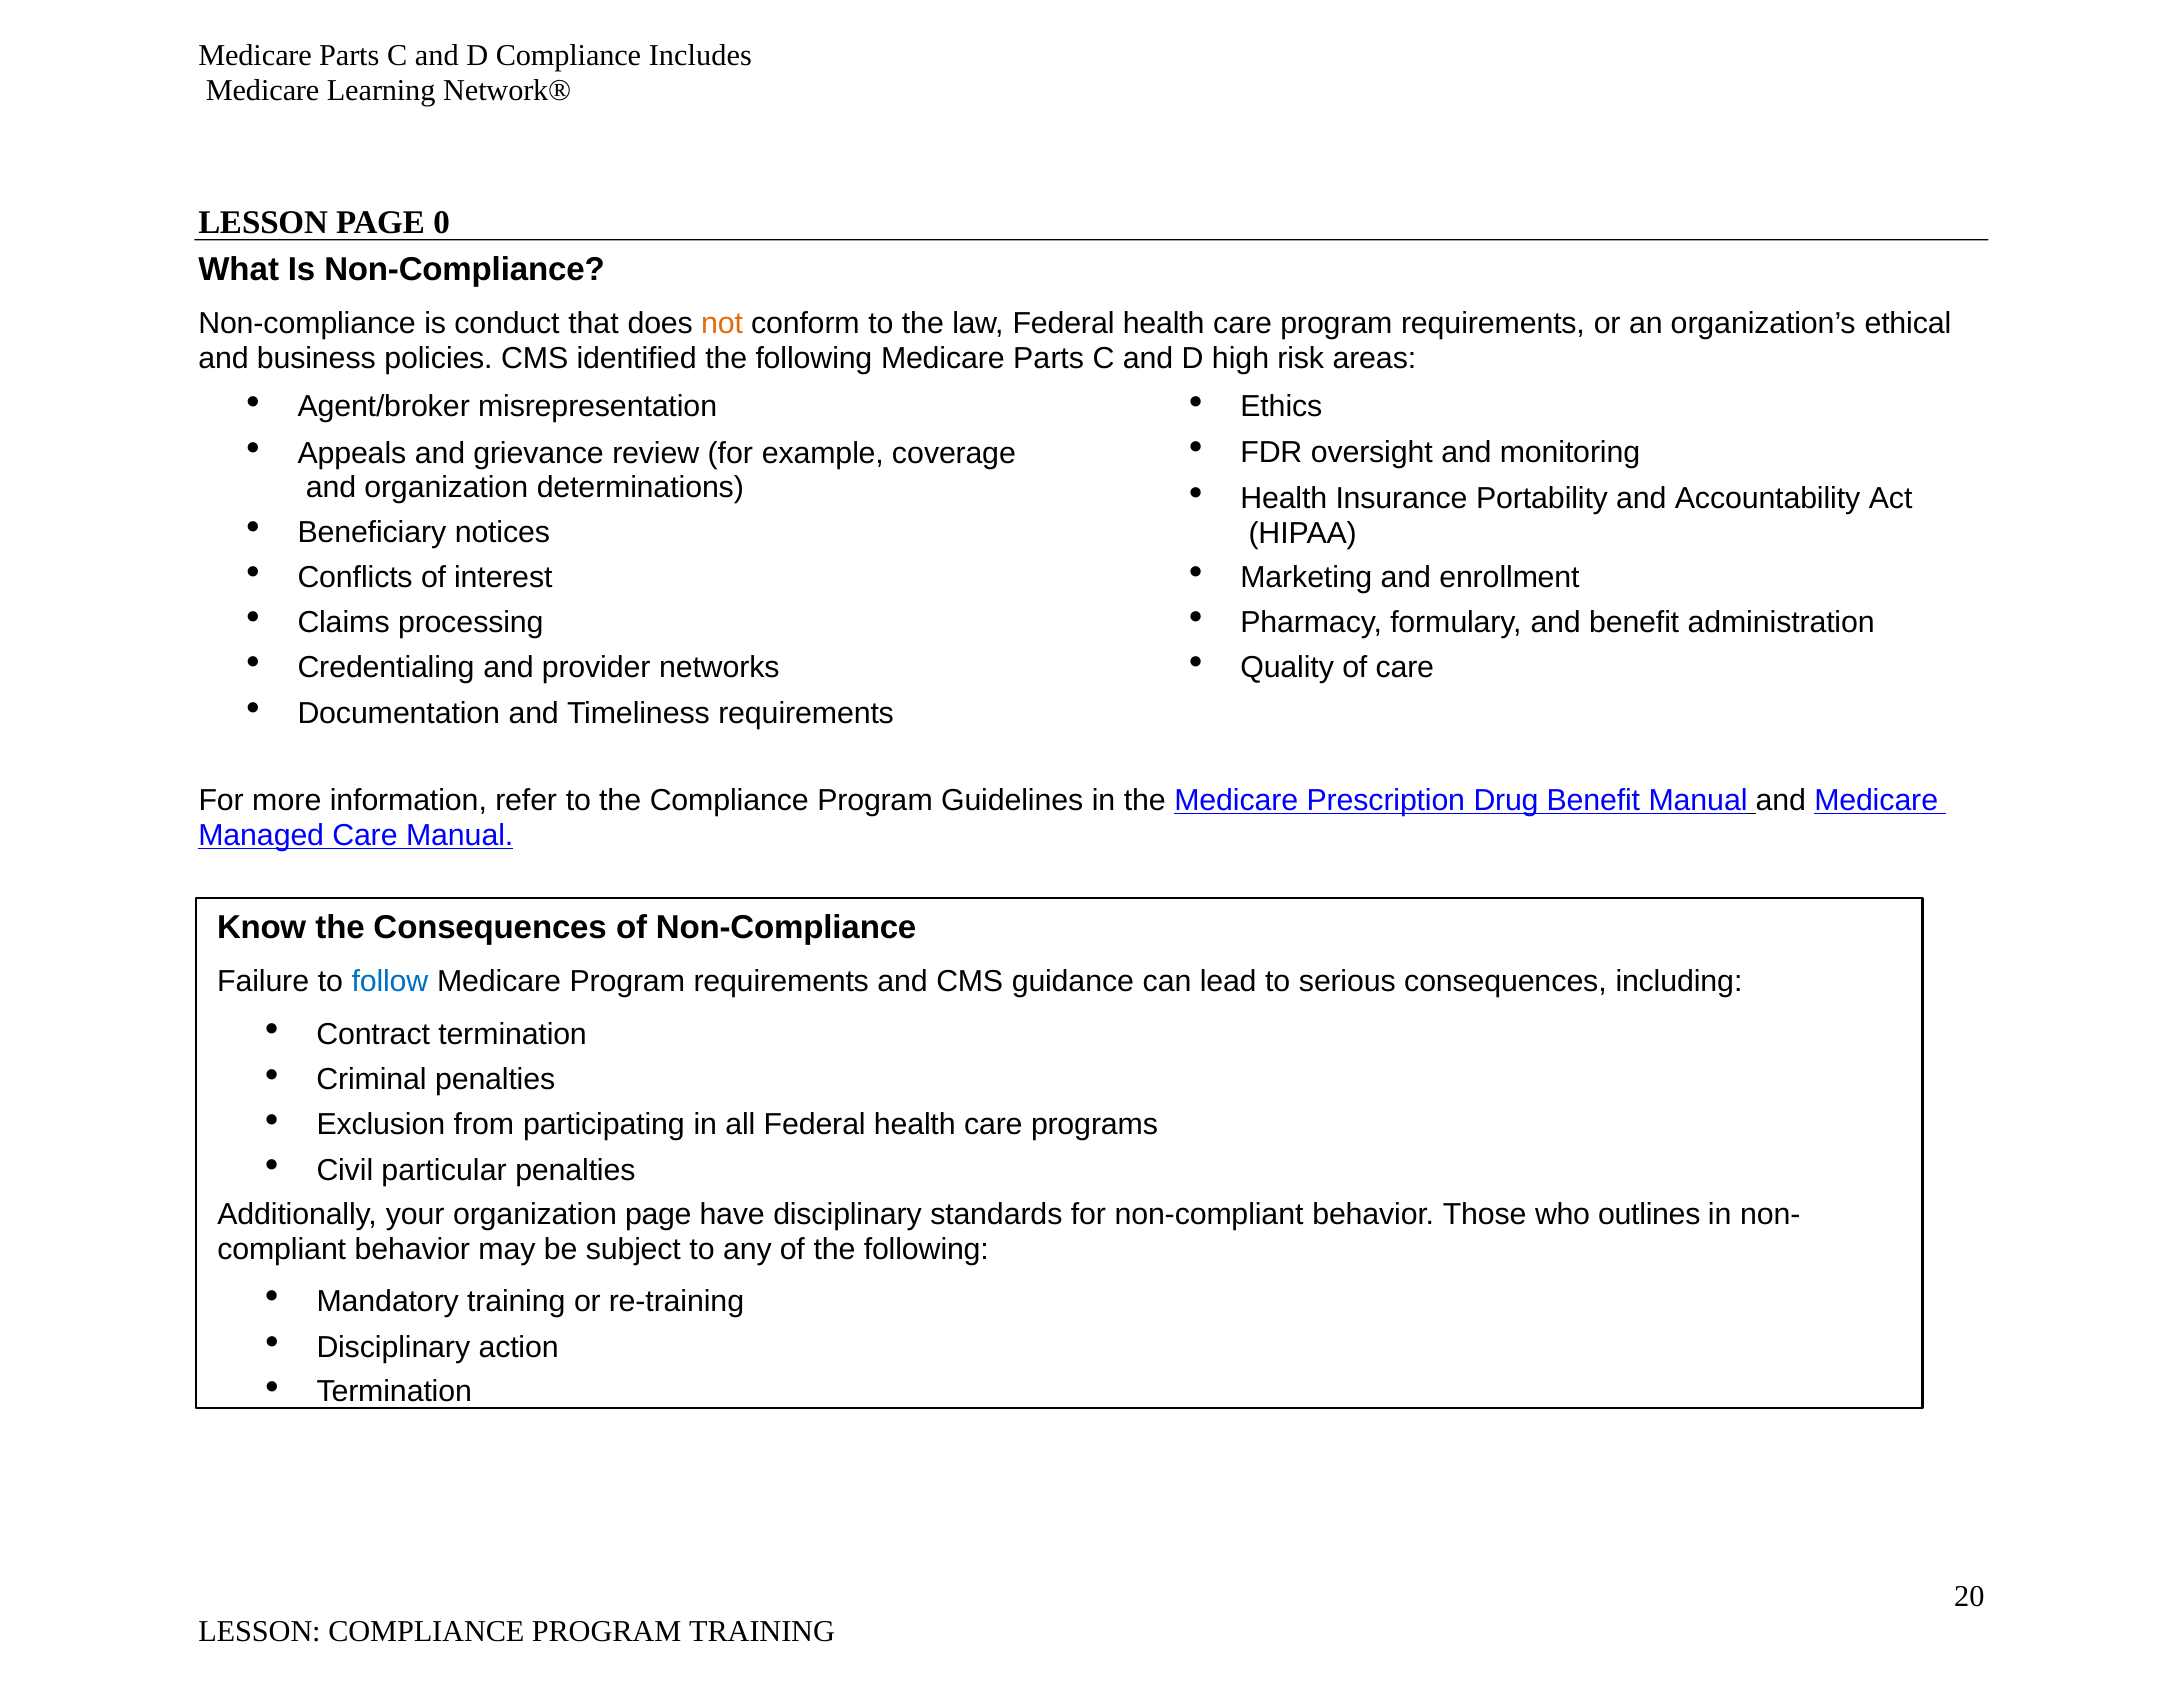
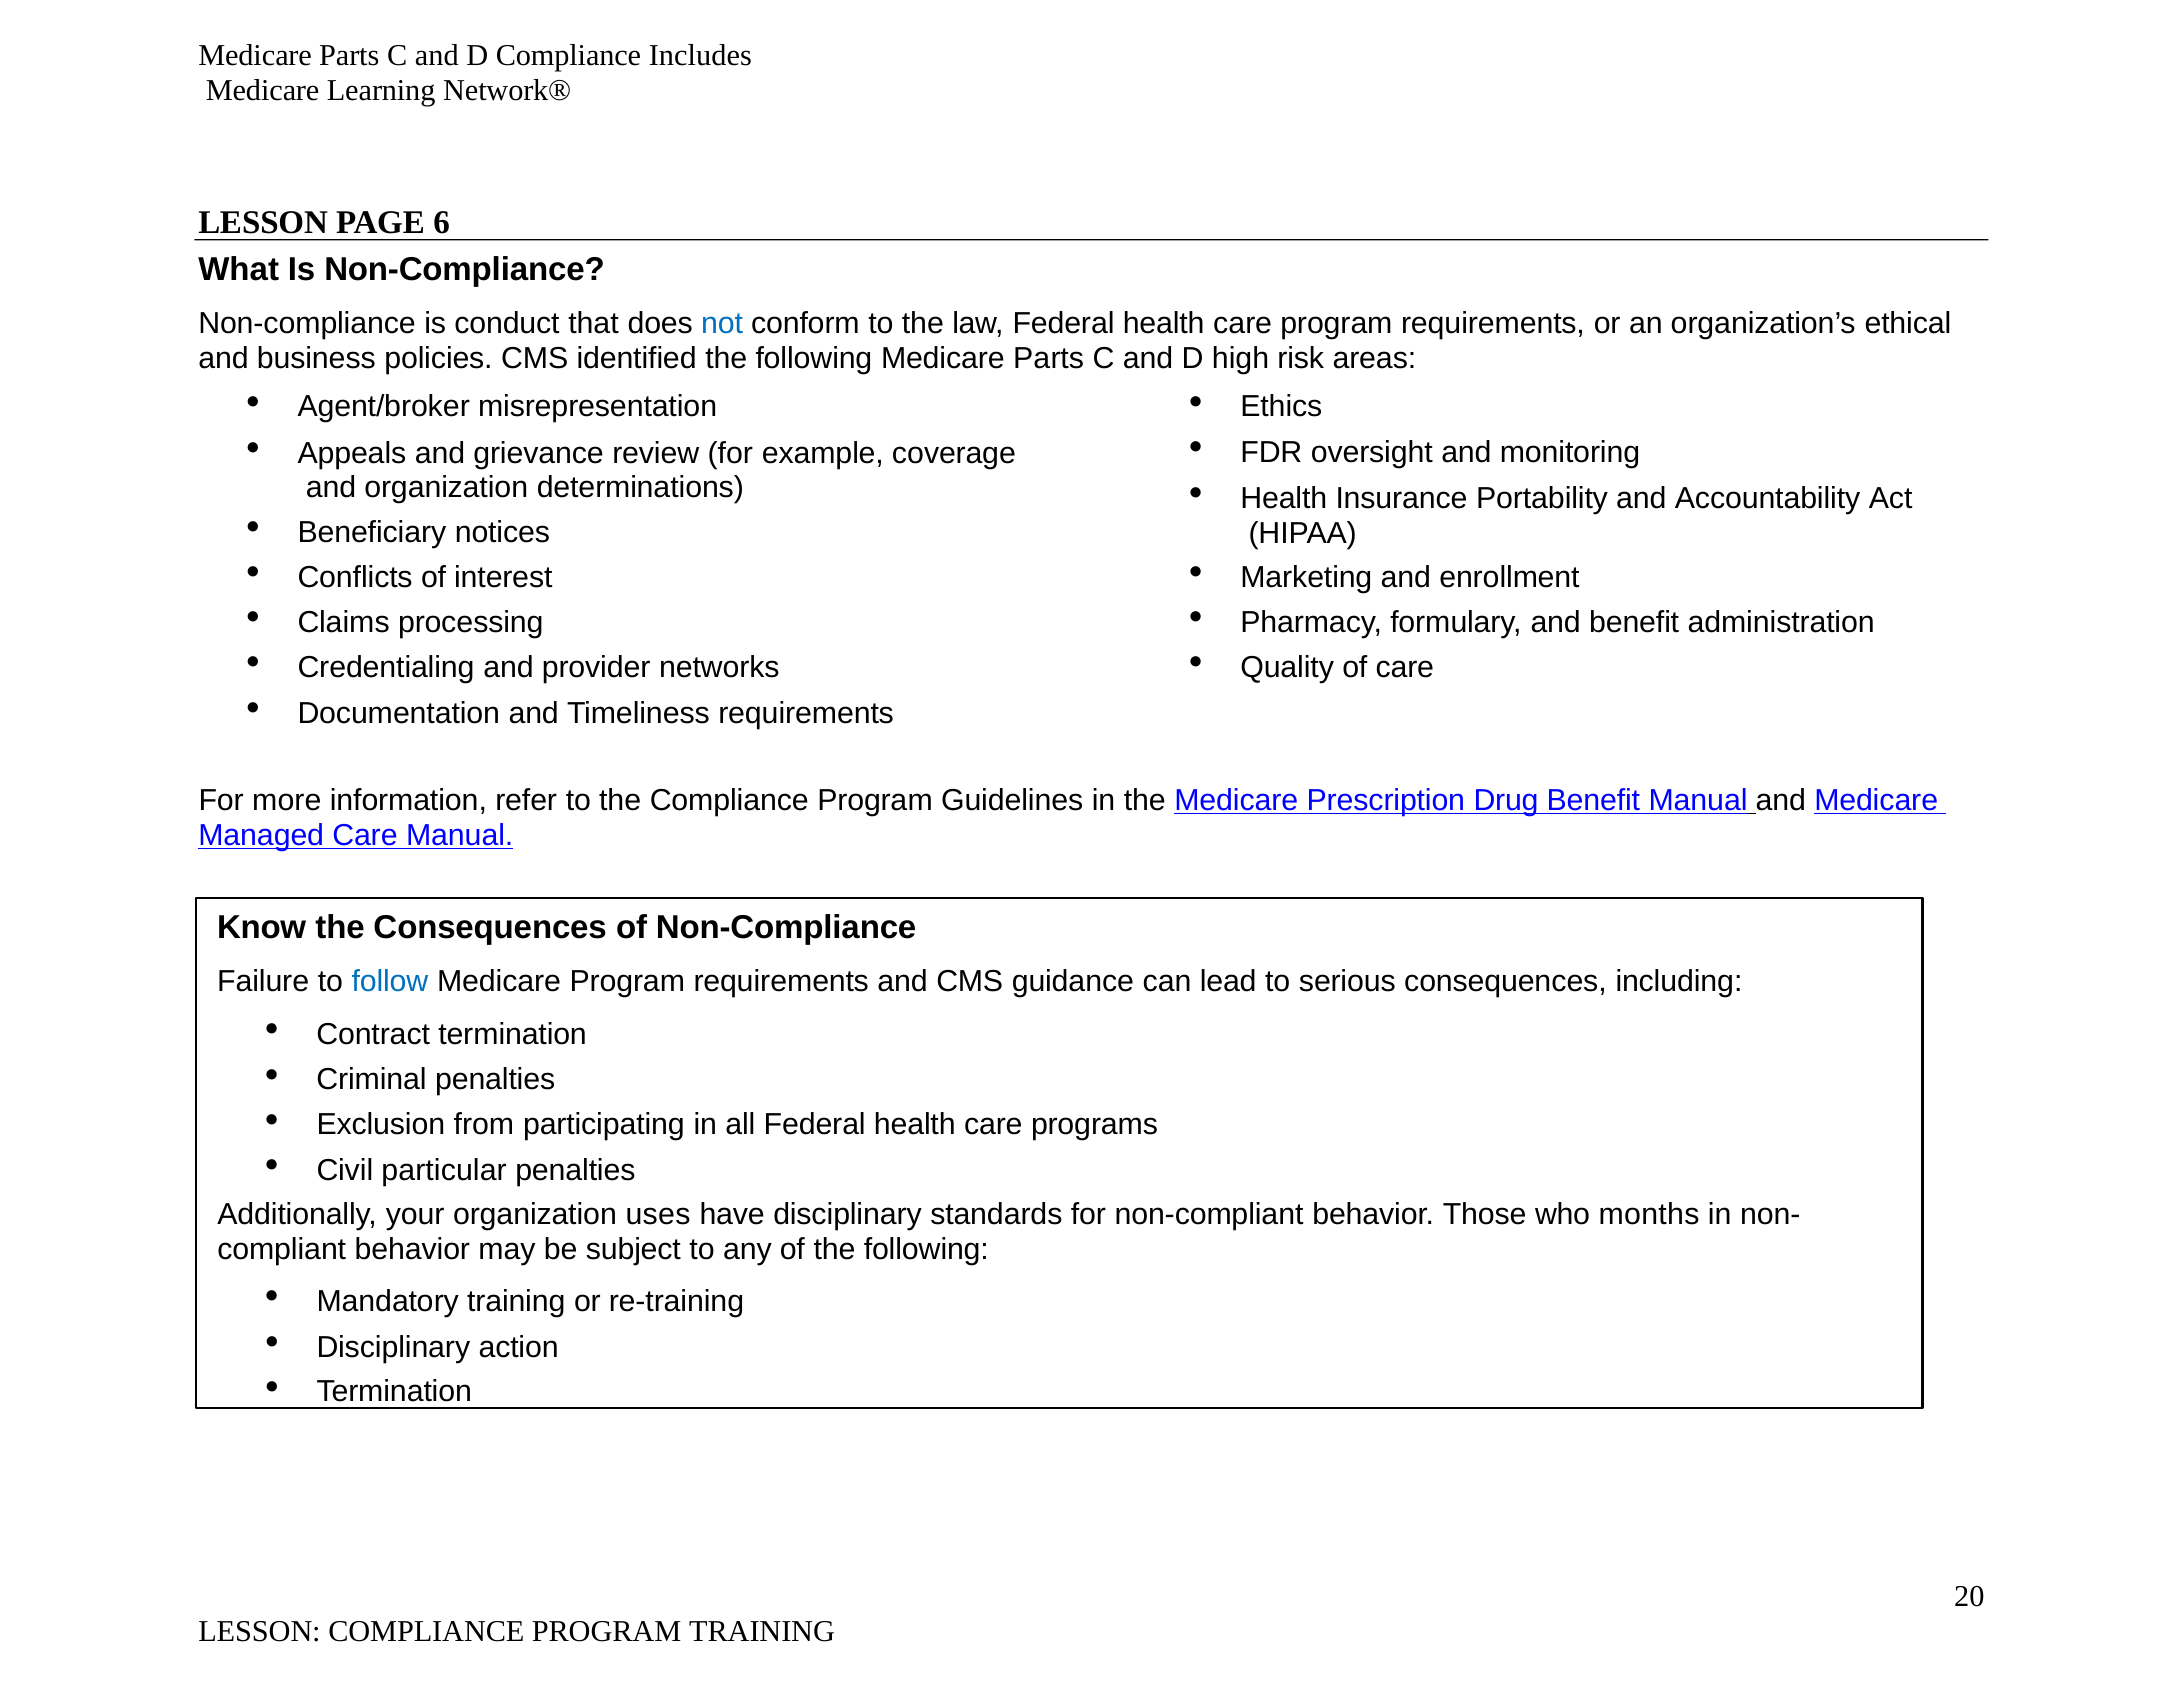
0: 0 -> 6 (442, 222)
not colour: orange -> blue (722, 323)
organization page: page -> uses (658, 1214)
outlines: outlines -> months (1649, 1214)
